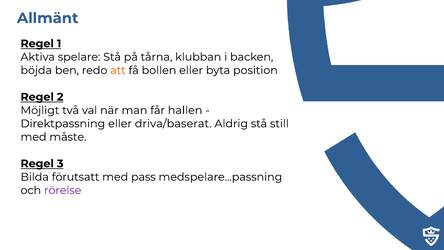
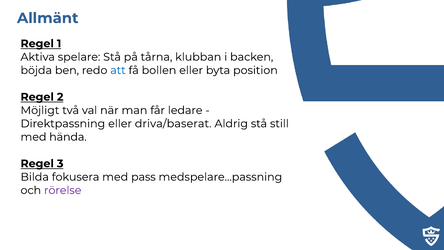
att colour: orange -> blue (118, 70)
hallen: hallen -> ledare (185, 110)
måste: måste -> hända (68, 137)
förutsatt: förutsatt -> fokusera (76, 177)
